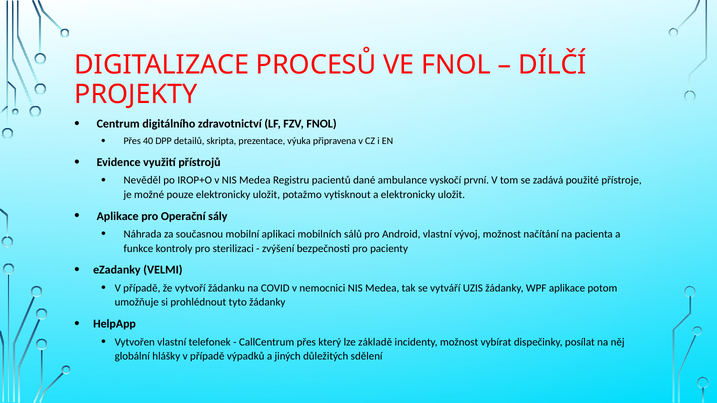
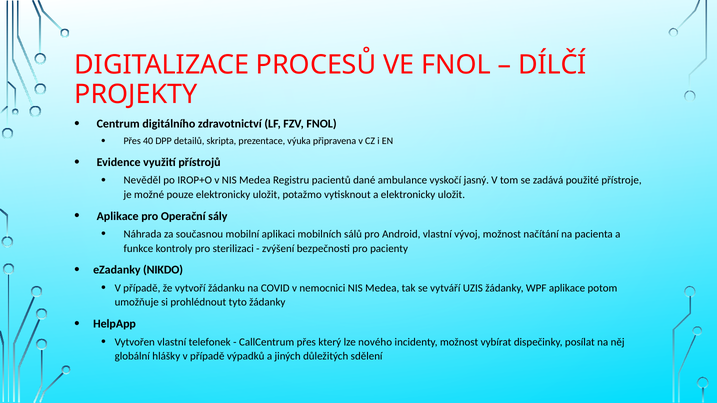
první: první -> jasný (476, 180)
VELMI: VELMI -> NIKDO (163, 270)
základě: základě -> nového (375, 342)
